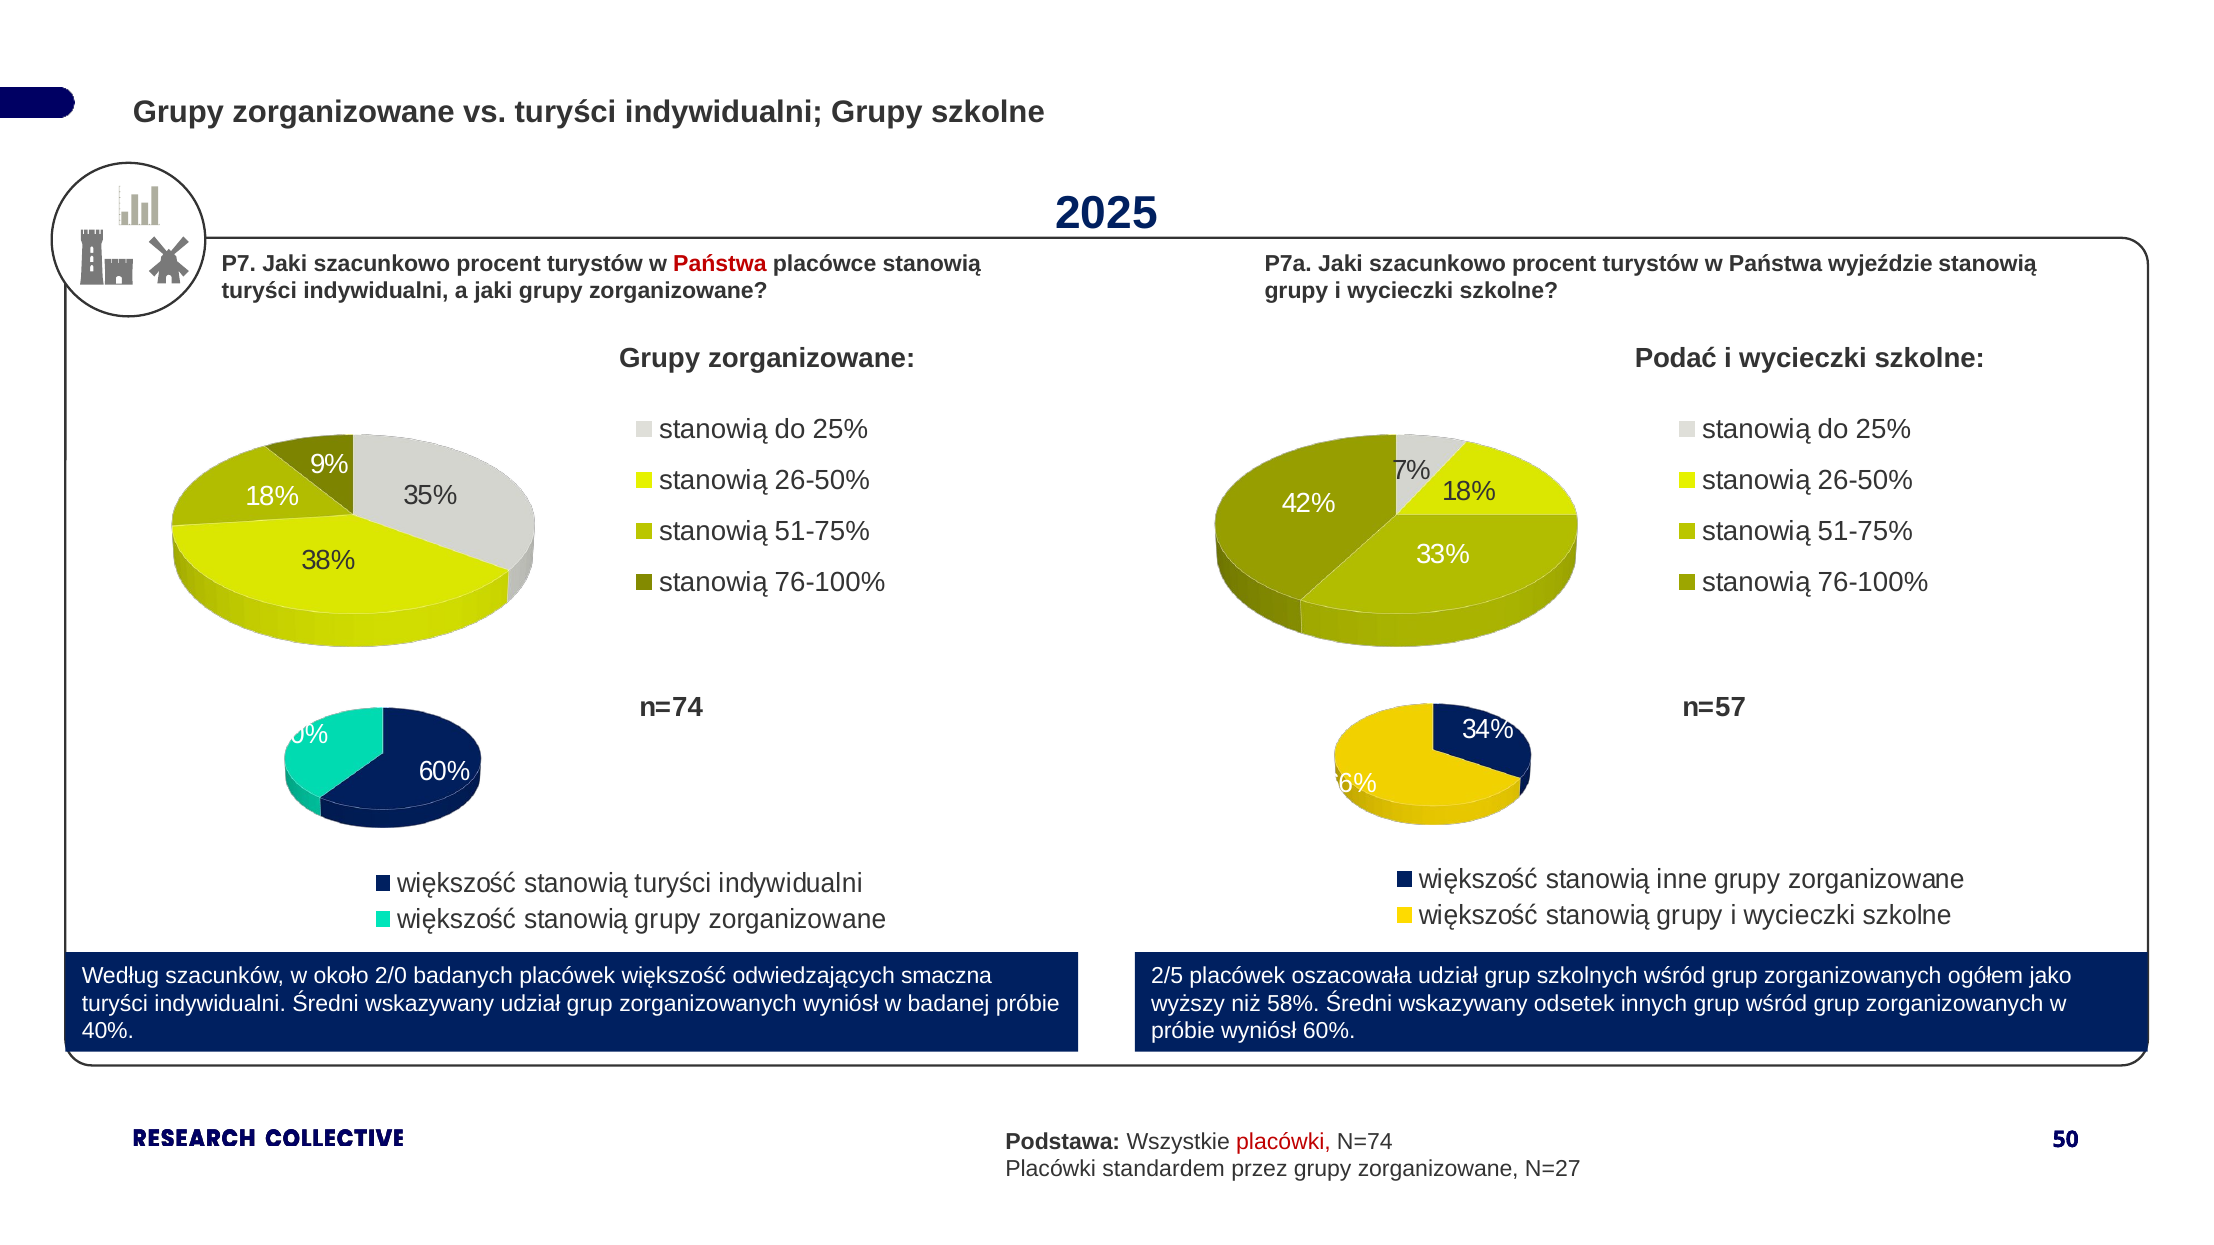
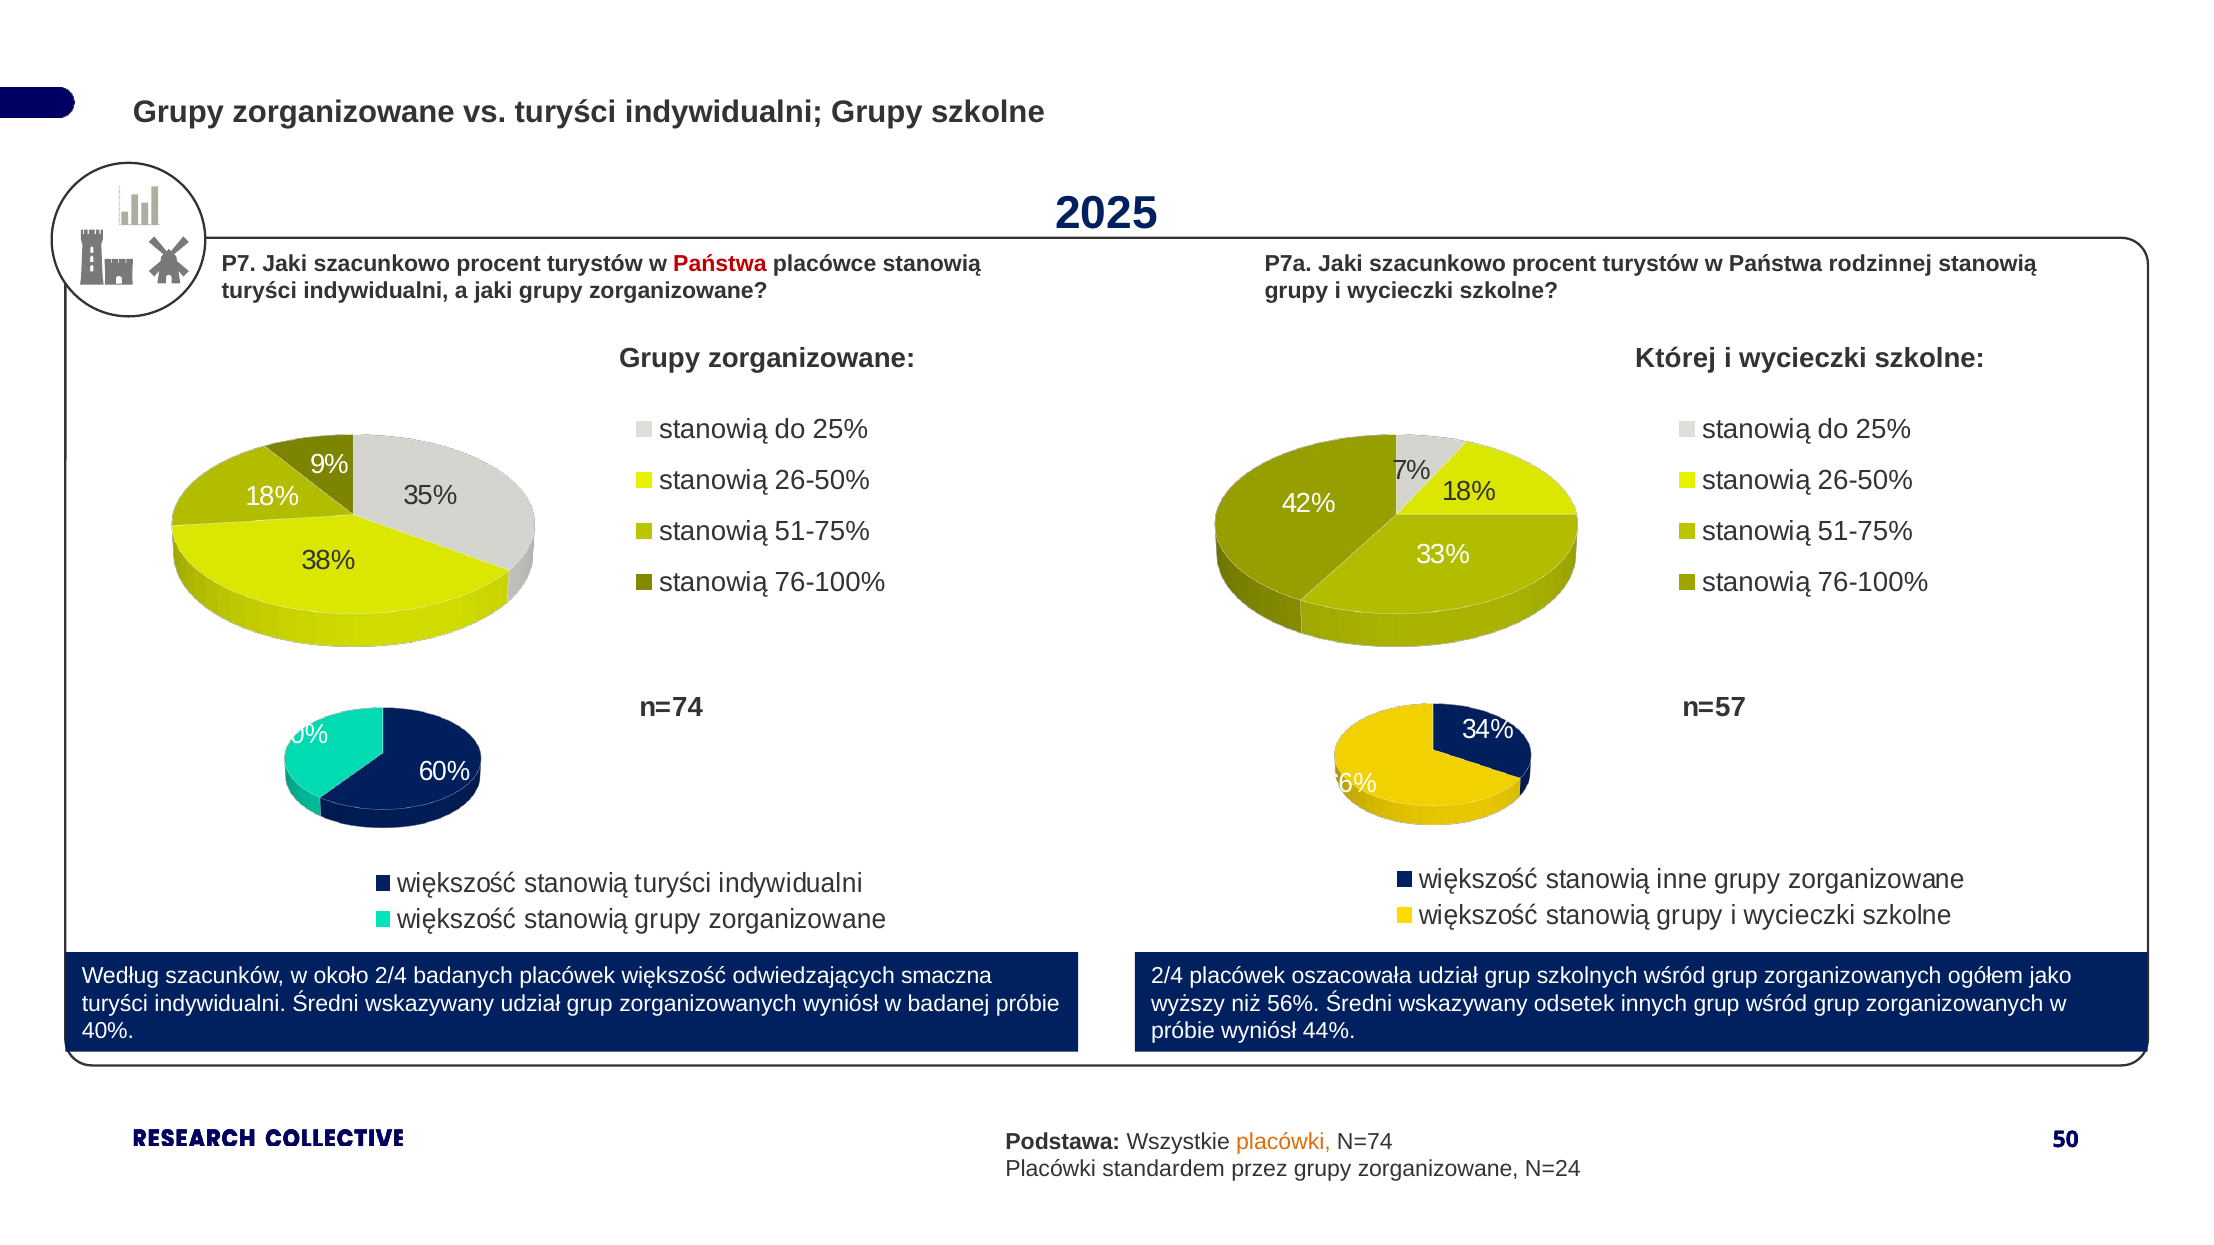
wyjeździe: wyjeździe -> rodzinnej (1880, 264)
Podać: Podać -> Której (1676, 358)
około 2/0: 2/0 -> 2/4 (391, 976)
2/5: 2/5 -> 2/4 (1167, 976)
58%: 58% -> 56% (1293, 1004)
wyniósł 60%: 60% -> 44% (1329, 1031)
placówki colour: red -> orange (1283, 1142)
N=27: N=27 -> N=24 (1553, 1170)
